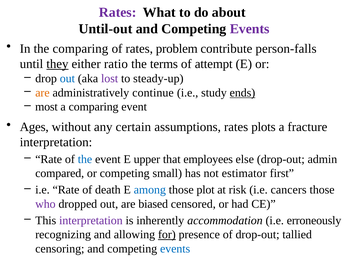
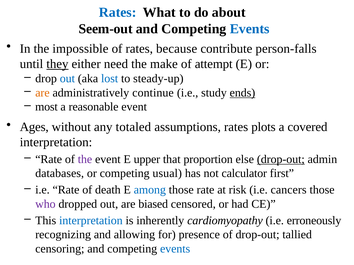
Rates colour: purple -> blue (118, 12)
Until-out: Until-out -> Seem-out (106, 29)
Events colour: purple -> blue (250, 29)
the comparing: comparing -> impossible (80, 49)
problem: problem -> because (177, 49)
ratio: ratio -> need (116, 64)
terms: terms -> make (164, 64)
lost colour: purple -> blue (110, 79)
a comparing: comparing -> reasonable (94, 107)
certain: certain -> totaled (133, 127)
fracture: fracture -> covered (307, 127)
the colour: blue -> purple (85, 159)
employees: employees -> proportion (208, 159)
drop-out underline: none -> present (281, 159)
compared: compared -> databases (60, 174)
small: small -> usual (167, 174)
estimator: estimator -> calculator (244, 174)
those plot: plot -> rate (205, 190)
interpretation colour: purple -> blue (91, 221)
accommodation: accommodation -> cardiomyopathy (225, 221)
for underline: present -> none (167, 235)
